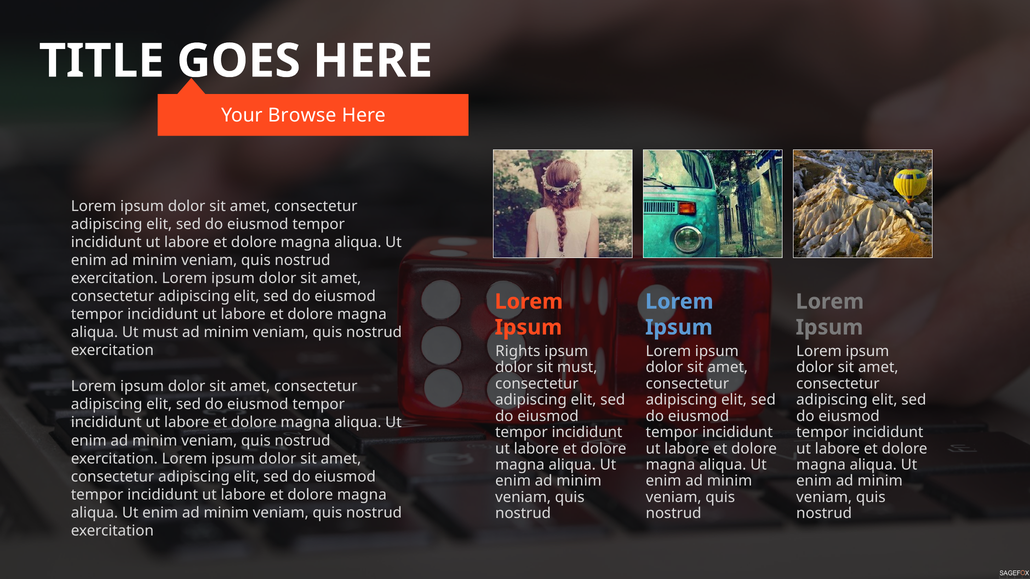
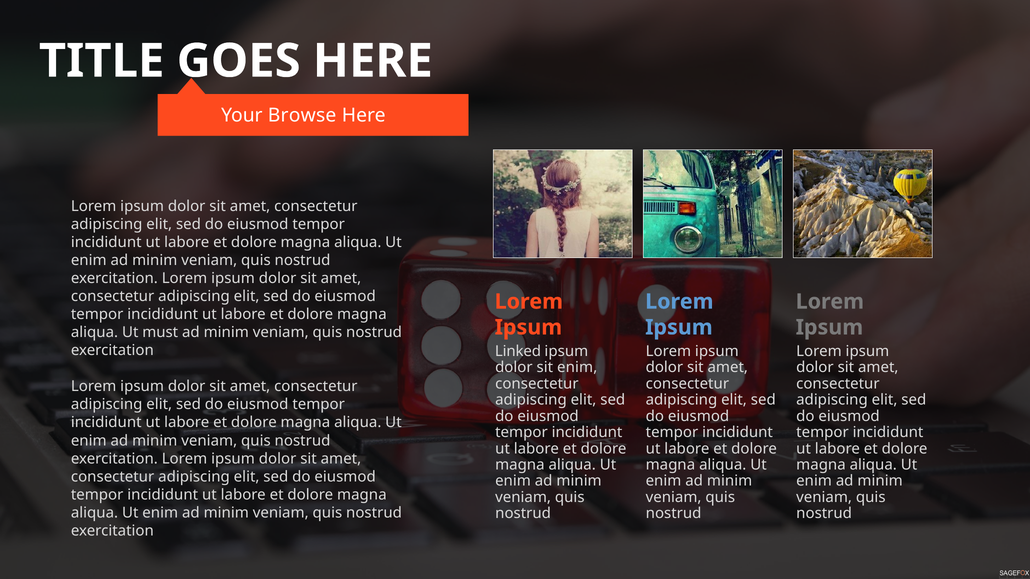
Rights: Rights -> Linked (518, 351)
sit must: must -> enim (577, 368)
